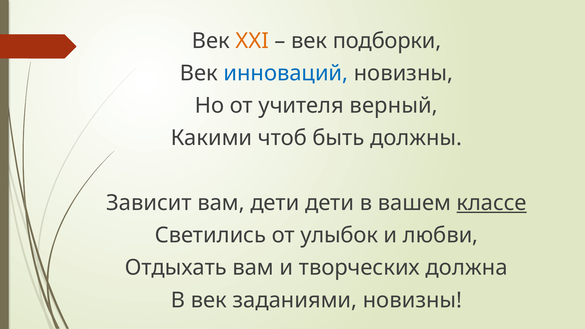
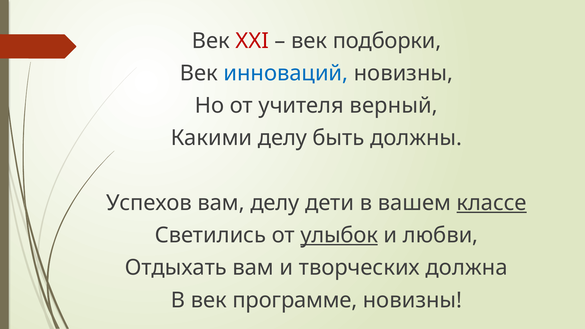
XXI colour: orange -> red (252, 41)
Какими чтоб: чтоб -> делу (282, 138)
Зависит: Зависит -> Успехов (149, 203)
вам дети: дети -> делу (275, 203)
улыбок underline: none -> present (339, 235)
заданиями: заданиями -> программе (295, 300)
